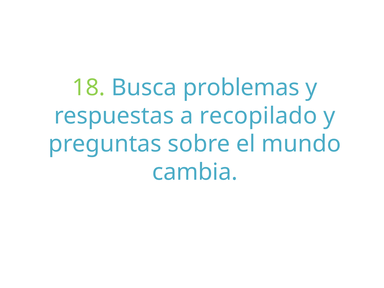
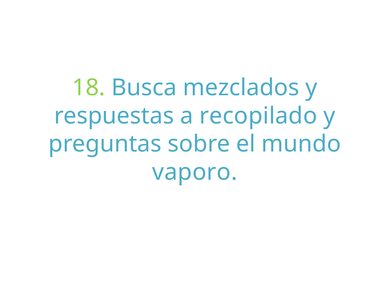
problemas: problemas -> mezclados (241, 88)
cambia: cambia -> vaporo (195, 172)
